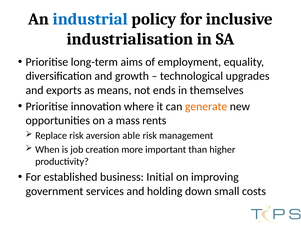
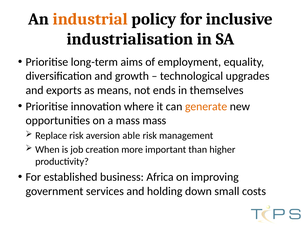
industrial colour: blue -> orange (90, 19)
mass rents: rents -> mass (154, 120)
Initial: Initial -> Africa (160, 177)
